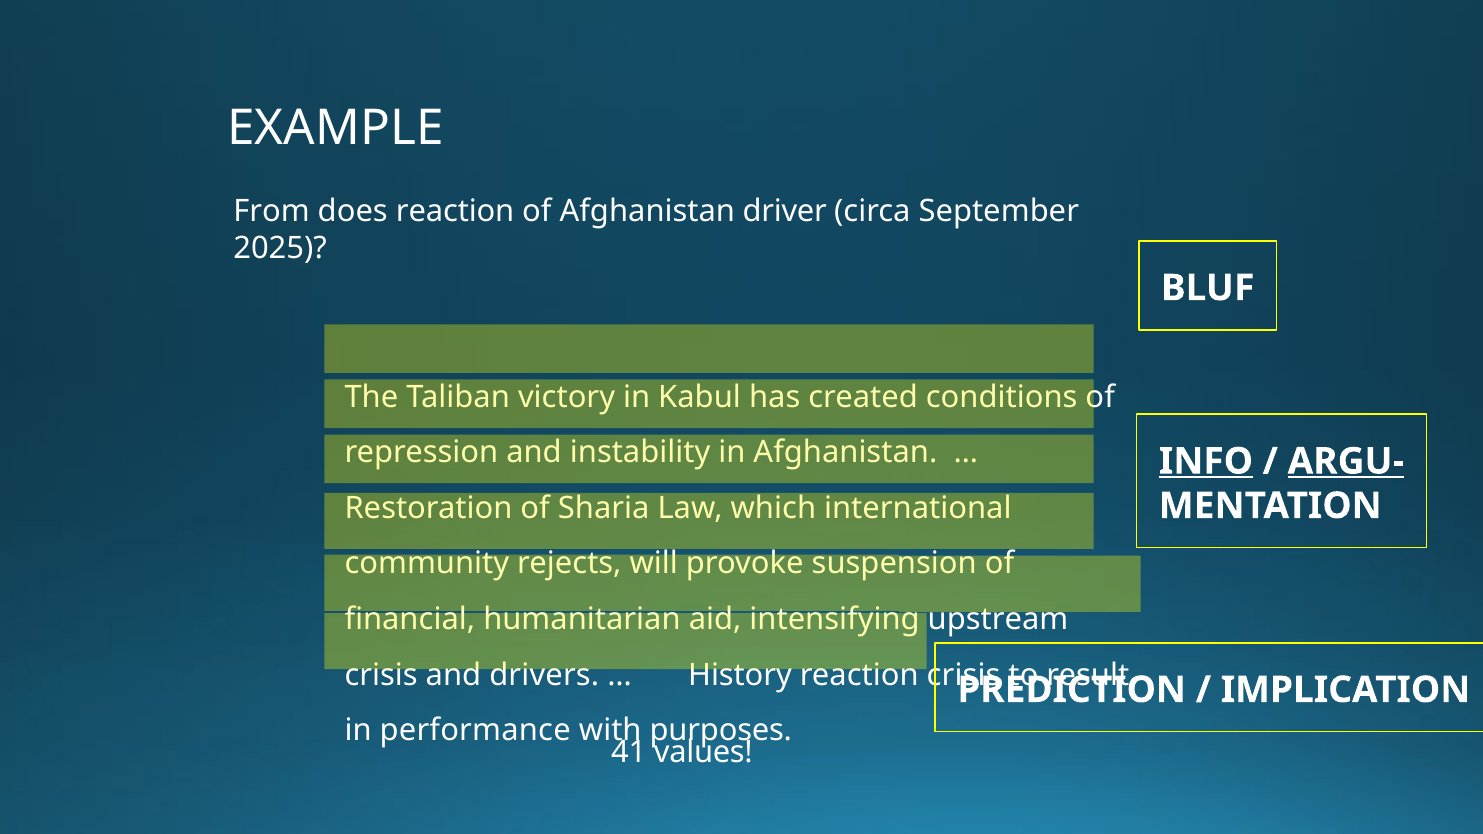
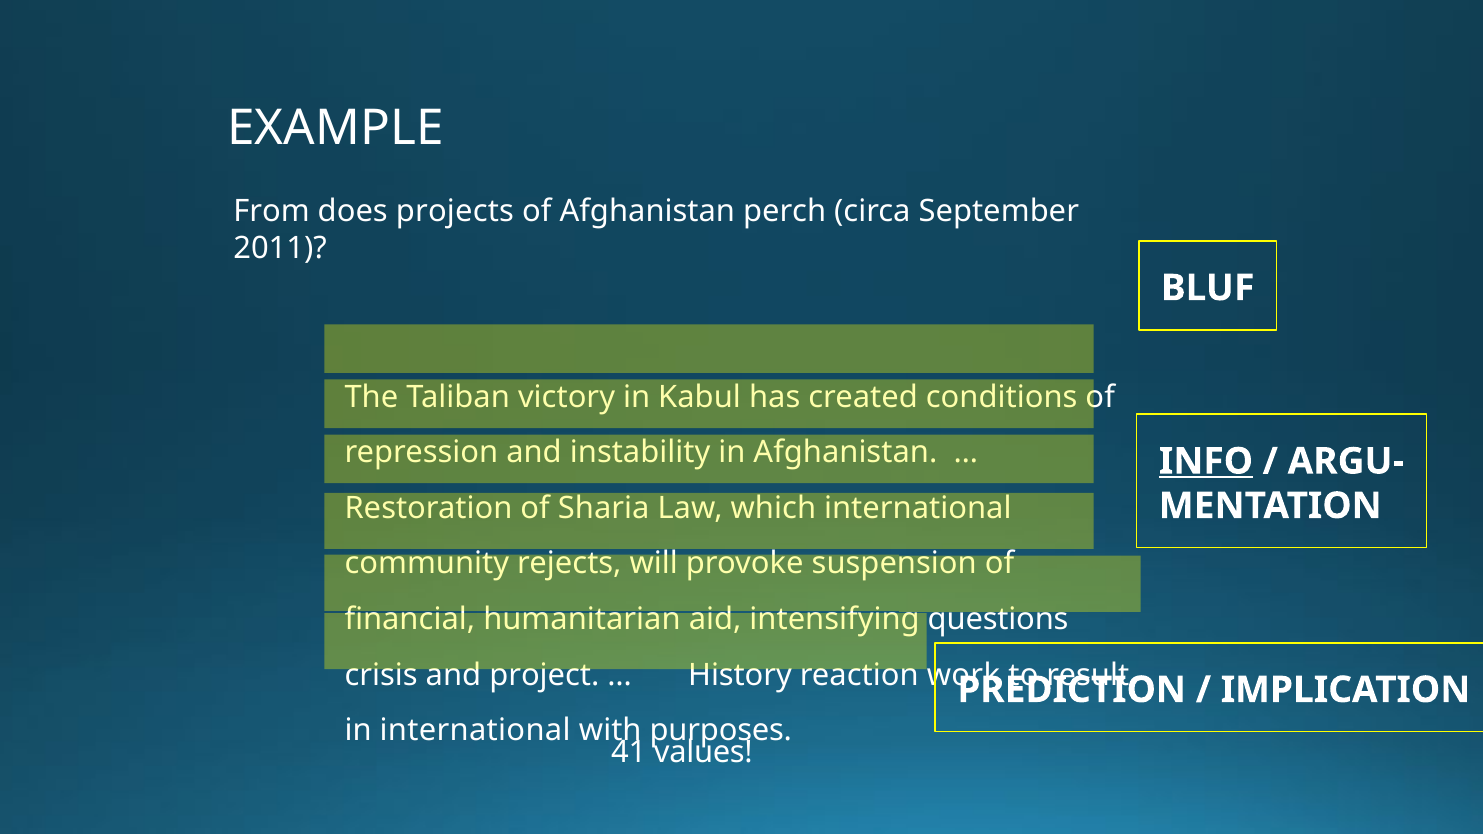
does reaction: reaction -> projects (455, 212)
driver: driver -> perch (785, 212)
2025: 2025 -> 2011 (280, 249)
ARGU- underline: present -> none (1346, 461)
upstream: upstream -> questions (998, 619)
drivers: drivers -> project (544, 675)
reaction crisis: crisis -> work (963, 675)
in performance: performance -> international (475, 731)
